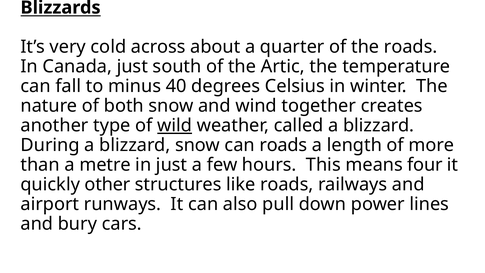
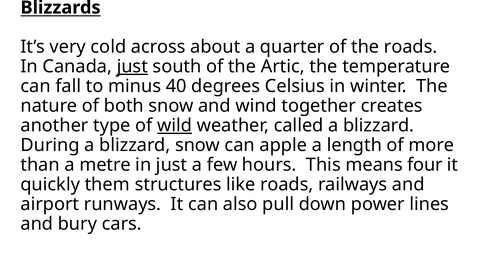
just underline: none -> present (132, 67)
can roads: roads -> apple (283, 145)
other: other -> them (107, 184)
